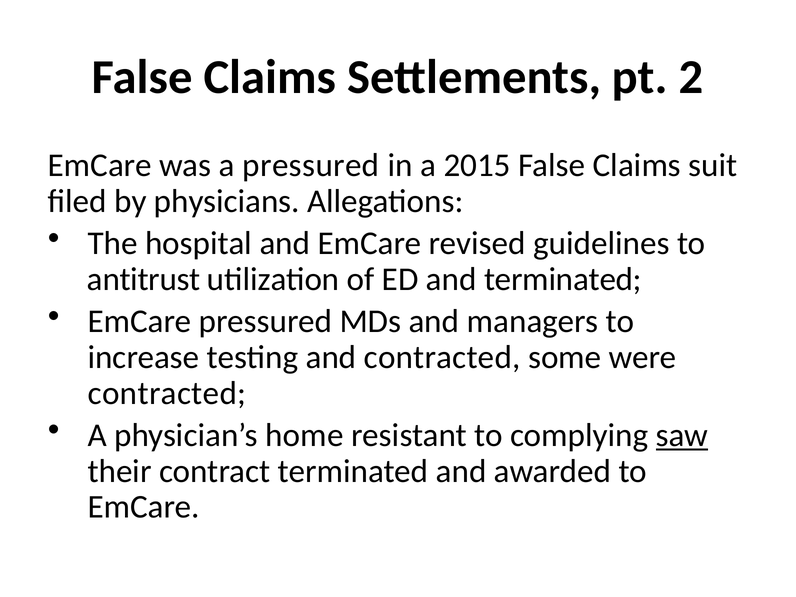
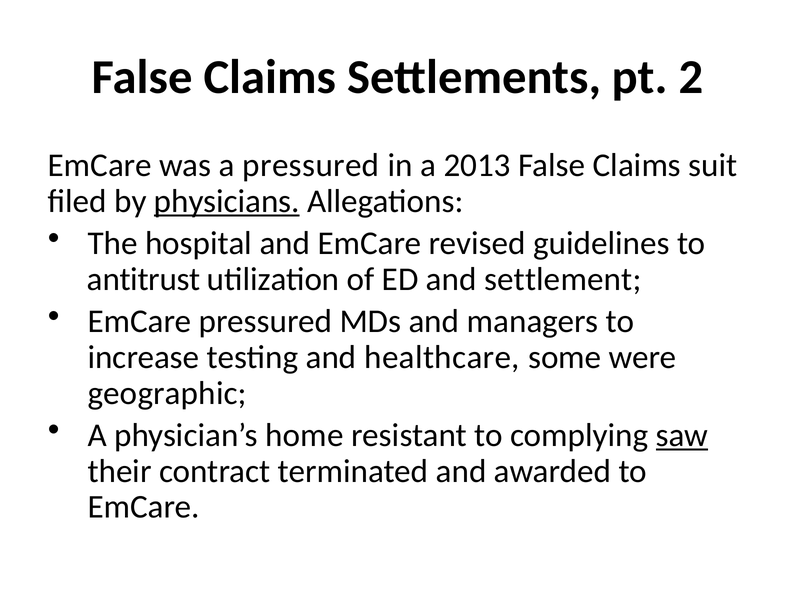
2015: 2015 -> 2013 (477, 165)
physicians underline: none -> present (227, 201)
and terminated: terminated -> settlement (563, 279)
and contracted: contracted -> healthcare (442, 357)
contracted: contracted -> geographic (167, 393)
